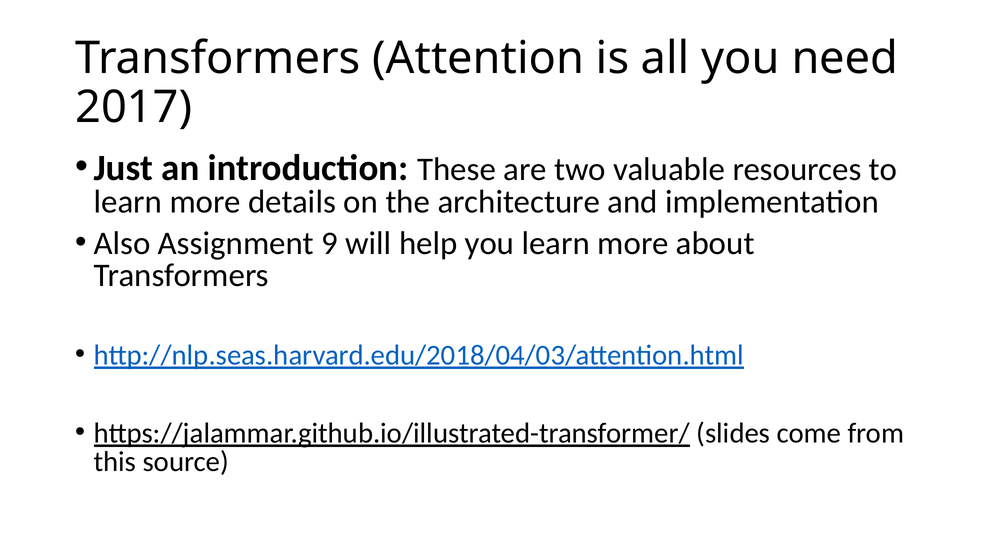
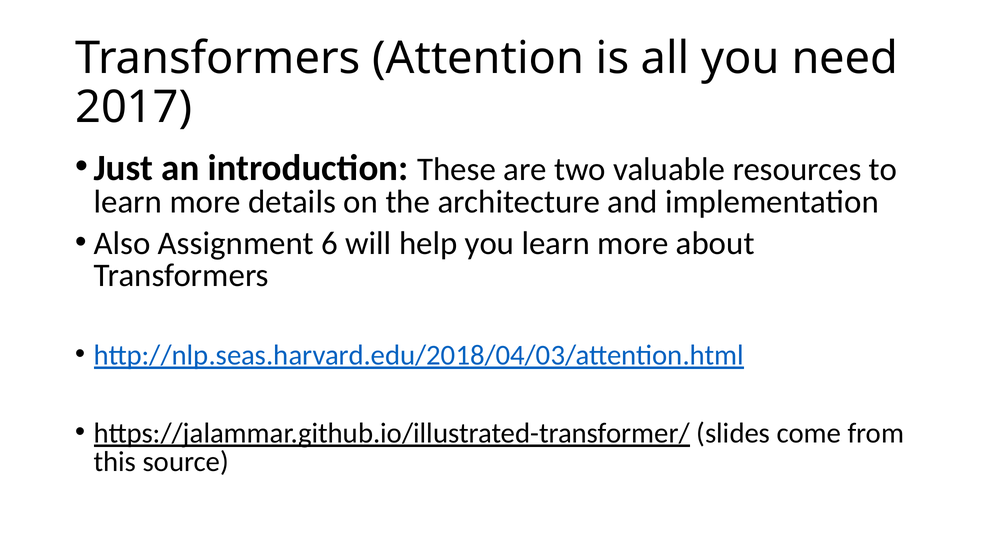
9: 9 -> 6 (330, 243)
